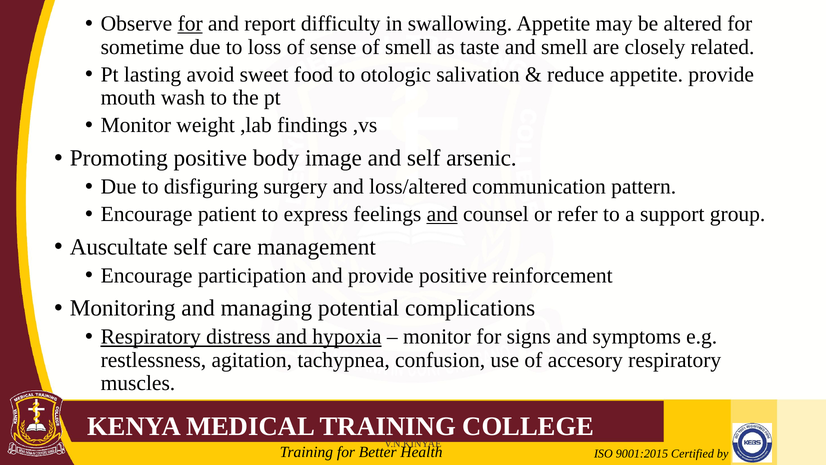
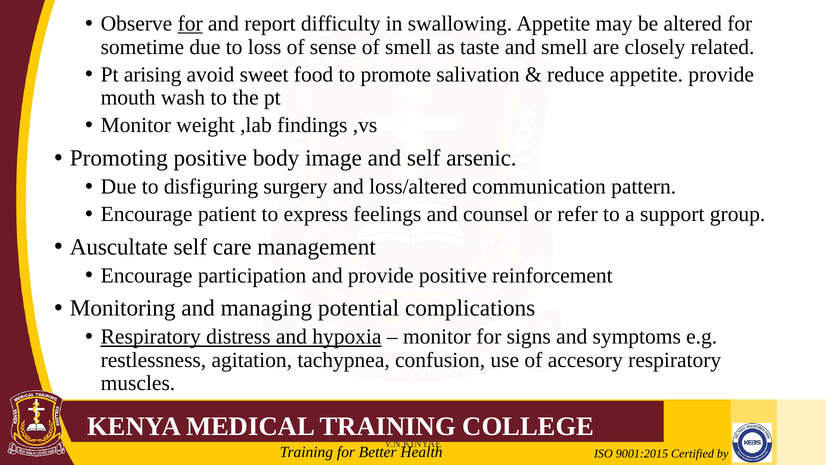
lasting: lasting -> arising (153, 75)
otologic: otologic -> promote (396, 75)
and underline: present -> none (442, 214)
